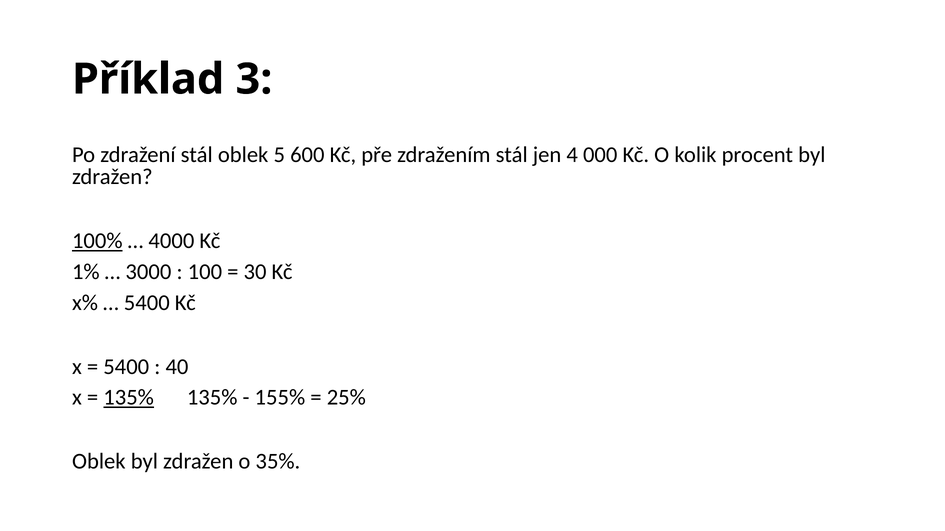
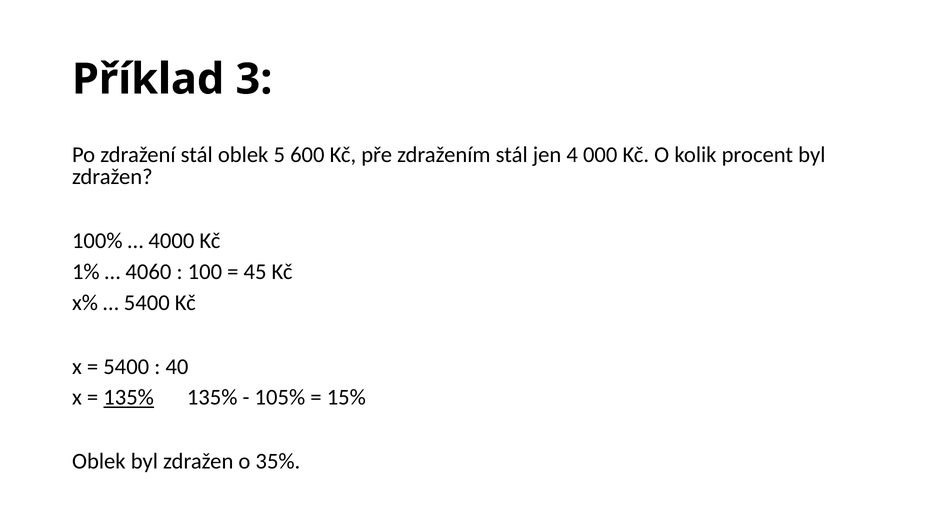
100% underline: present -> none (97, 241)
3000: 3000 -> 4060 (148, 272)
30: 30 -> 45 (255, 272)
155%: 155% -> 105% (280, 398)
25%: 25% -> 15% (346, 398)
